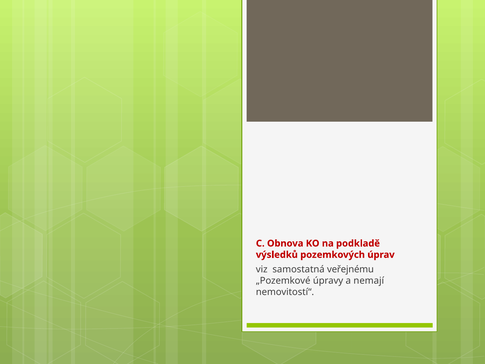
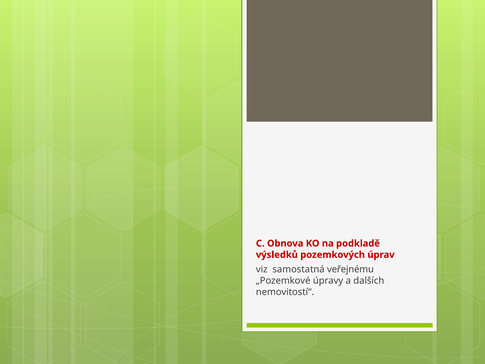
nemají: nemají -> dalších (369, 280)
